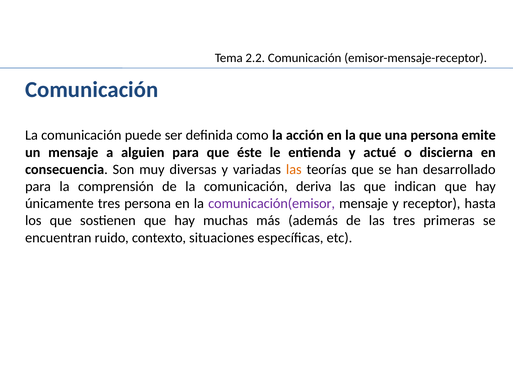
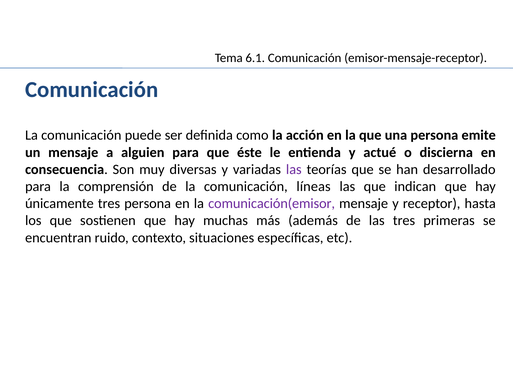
2.2: 2.2 -> 6.1 (255, 58)
las colour: orange -> purple (294, 170)
deriva: deriva -> líneas (314, 187)
